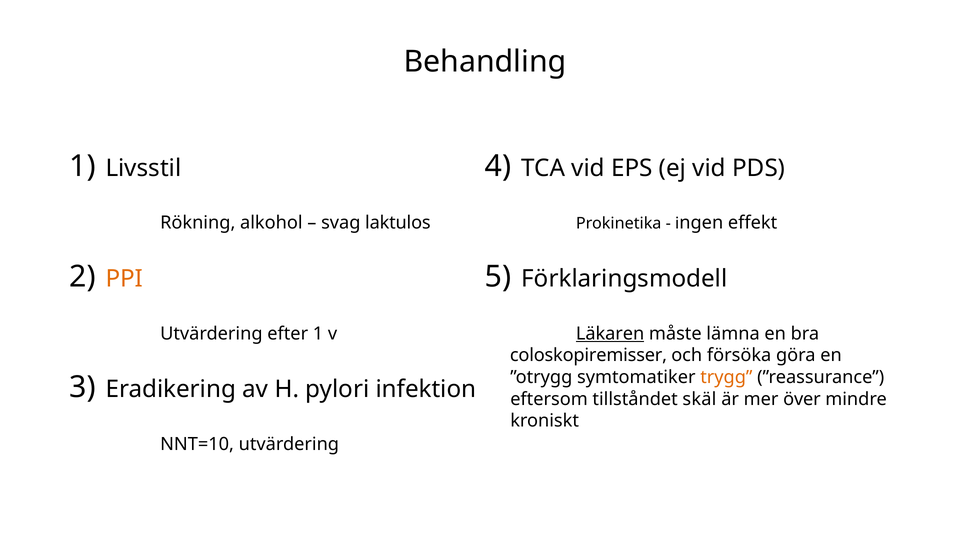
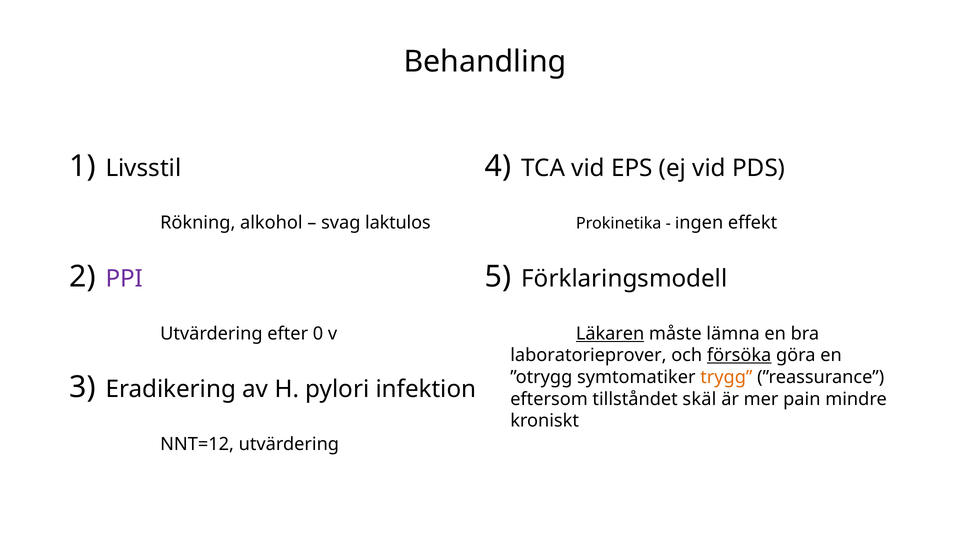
PPI colour: orange -> purple (124, 278)
efter 1: 1 -> 0 (318, 333)
coloskopiremisser: coloskopiremisser -> laboratorieprover (588, 355)
försöka underline: none -> present (739, 355)
över: över -> pain (802, 399)
NNT=10: NNT=10 -> NNT=12 (197, 444)
